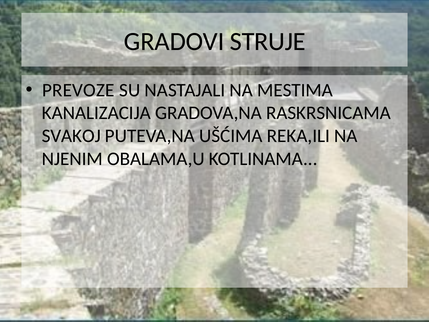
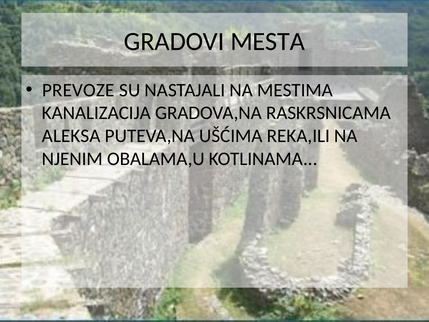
STRUJE: STRUJE -> MESTA (268, 42)
SVAKOJ: SVAKOJ -> ALEKSA (71, 136)
